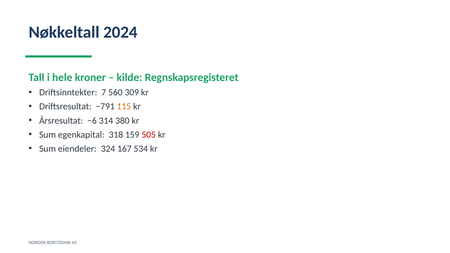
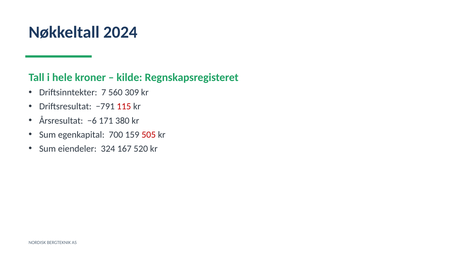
115 colour: orange -> red (124, 107)
314: 314 -> 171 (106, 121)
318: 318 -> 700 (116, 135)
534: 534 -> 520 (141, 149)
